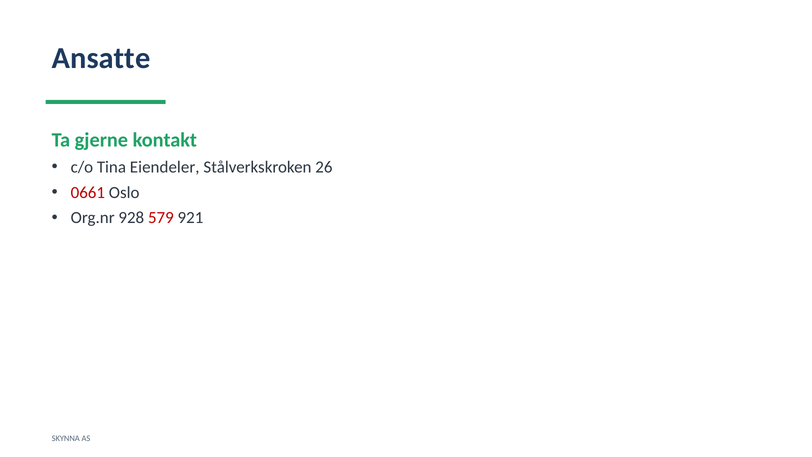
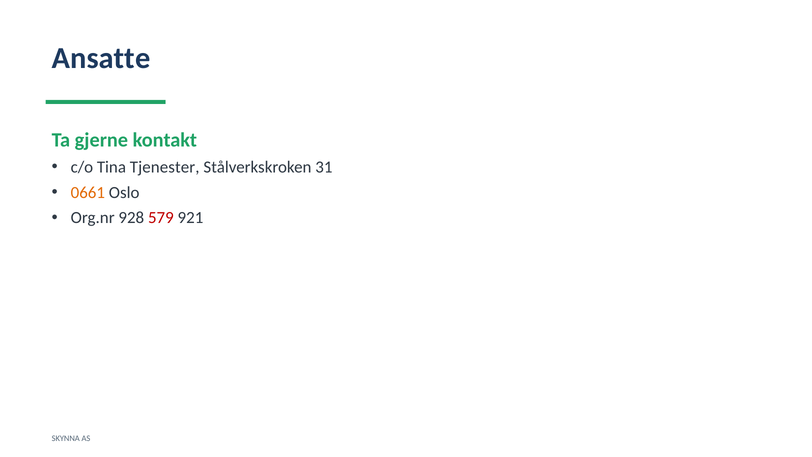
Eiendeler: Eiendeler -> Tjenester (165, 167)
26: 26 -> 31 (324, 167)
0661 colour: red -> orange (88, 192)
